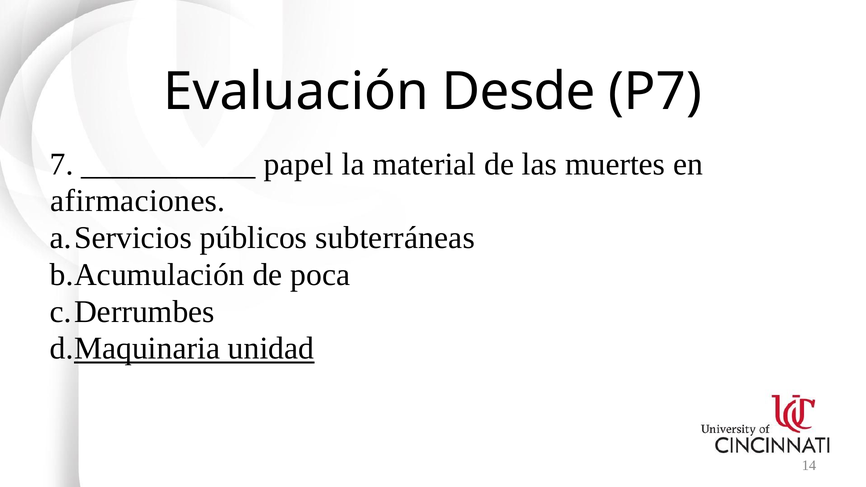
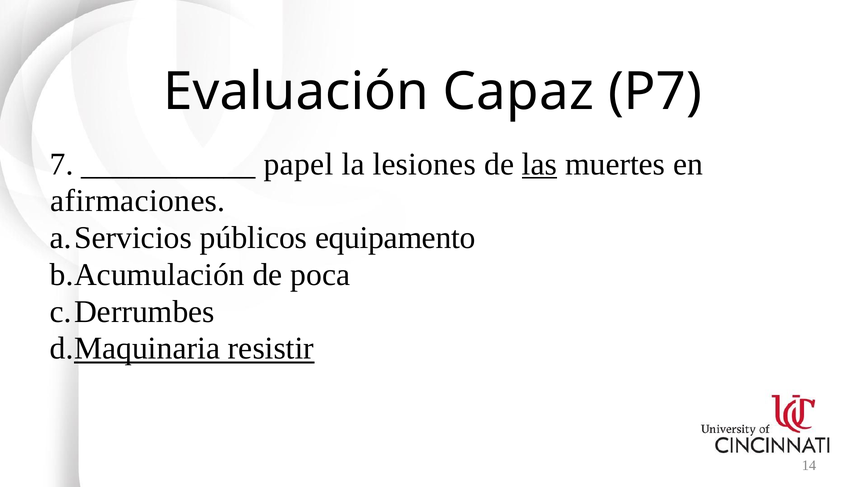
Desde: Desde -> Capaz (518, 92)
material: material -> lesiones (424, 164)
las underline: none -> present (540, 164)
subterráneas: subterráneas -> equipamento (395, 238)
unidad: unidad -> resistir (271, 349)
